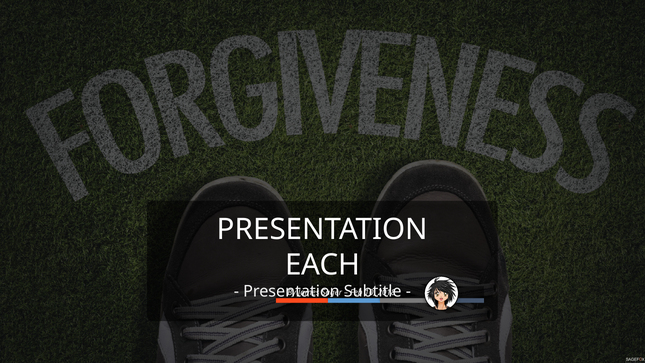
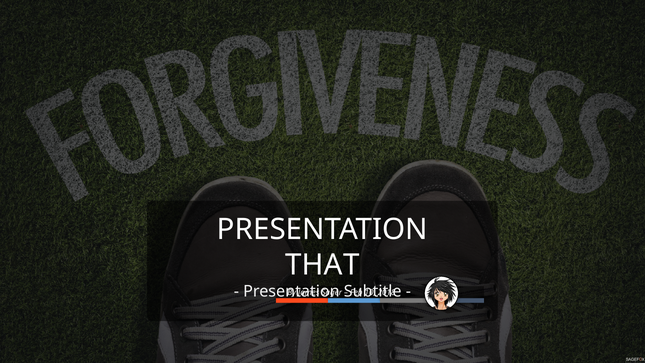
EACH: EACH -> THAT (322, 265)
